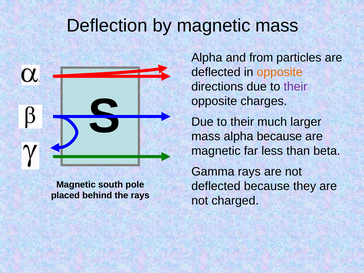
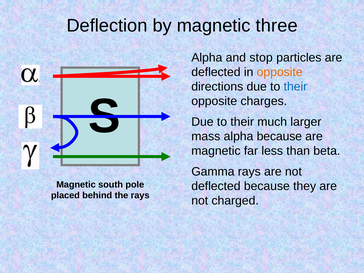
magnetic mass: mass -> three (277, 26)
from: from -> stop (261, 58)
their colour: purple -> blue (295, 87)
